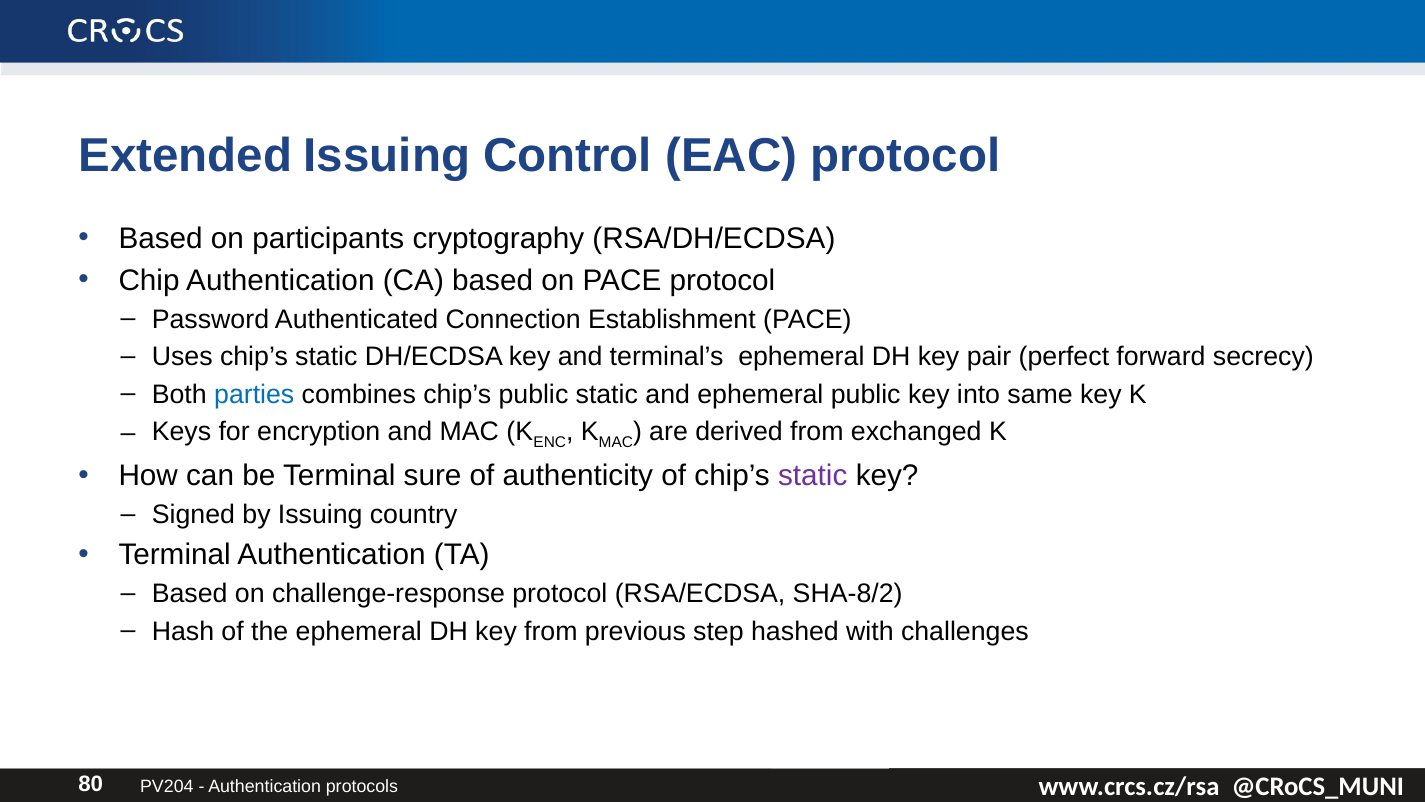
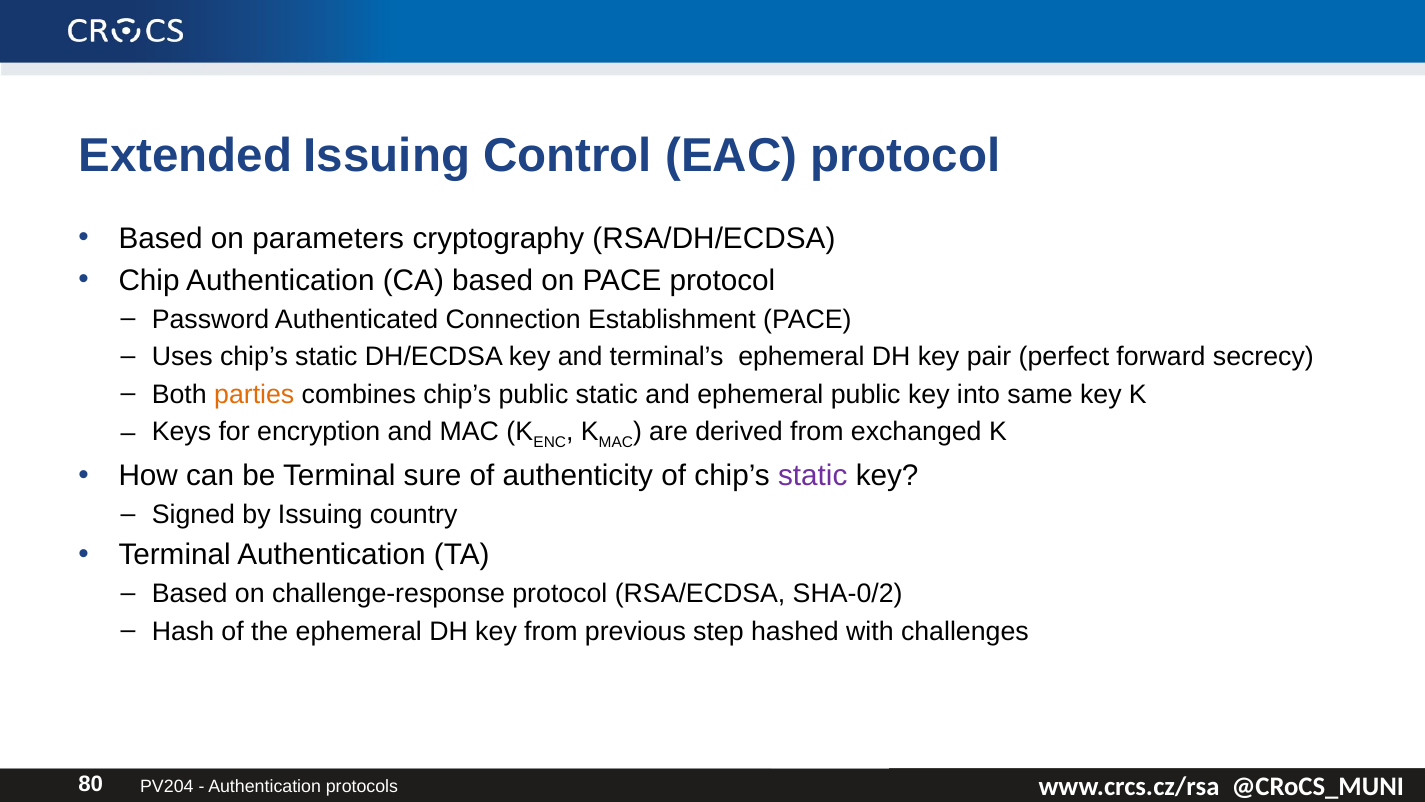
participants: participants -> parameters (328, 239)
parties colour: blue -> orange (254, 394)
SHA-8/2: SHA-8/2 -> SHA-0/2 (848, 594)
